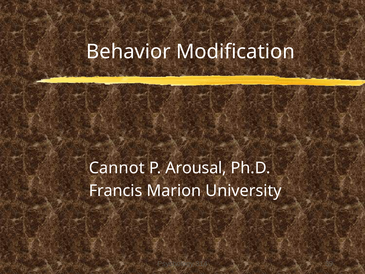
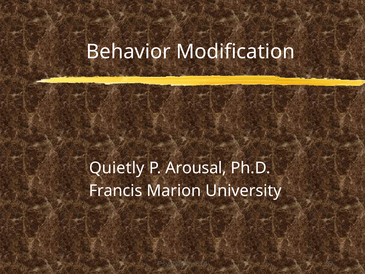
Cannot: Cannot -> Quietly (117, 168)
